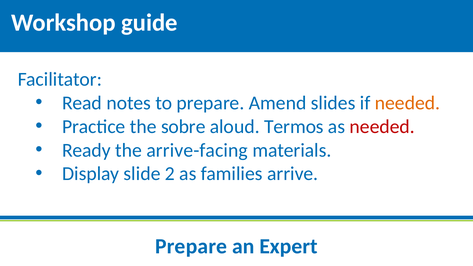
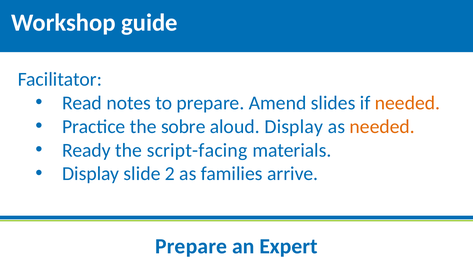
aloud Termos: Termos -> Display (294, 127)
needed colour: red -> orange (382, 127)
arrive-facing: arrive-facing -> script-facing (197, 150)
